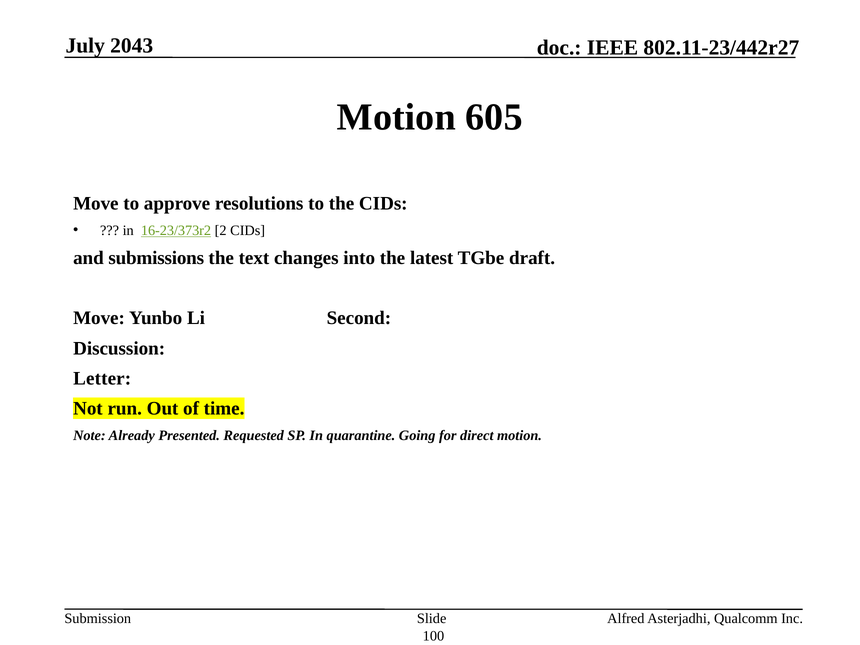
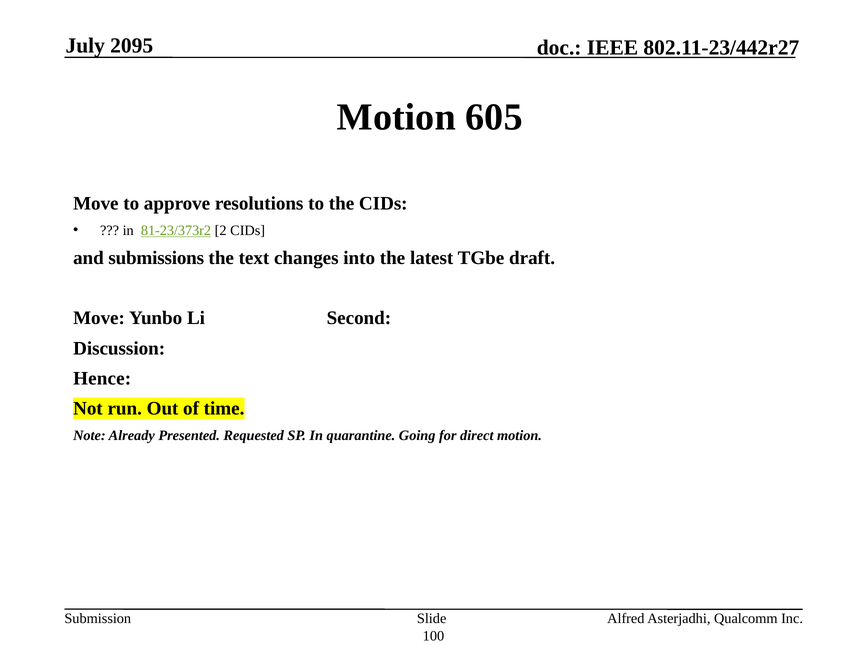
2043: 2043 -> 2095 (132, 46)
16-23/373r2: 16-23/373r2 -> 81-23/373r2 (176, 230)
Letter: Letter -> Hence (102, 378)
